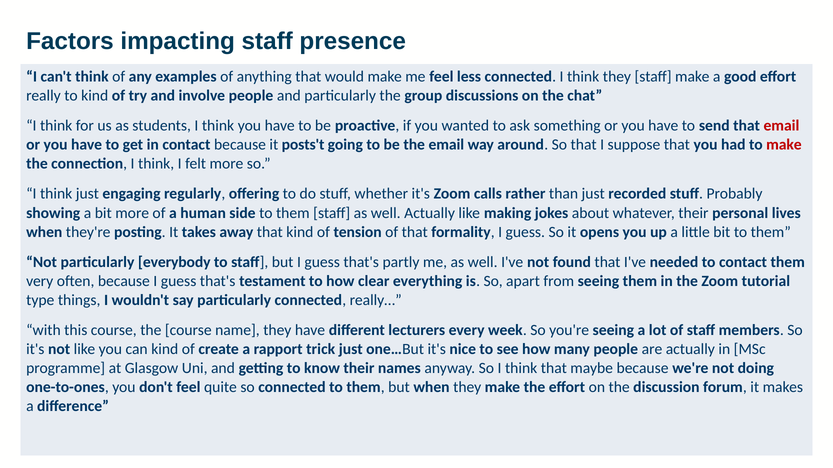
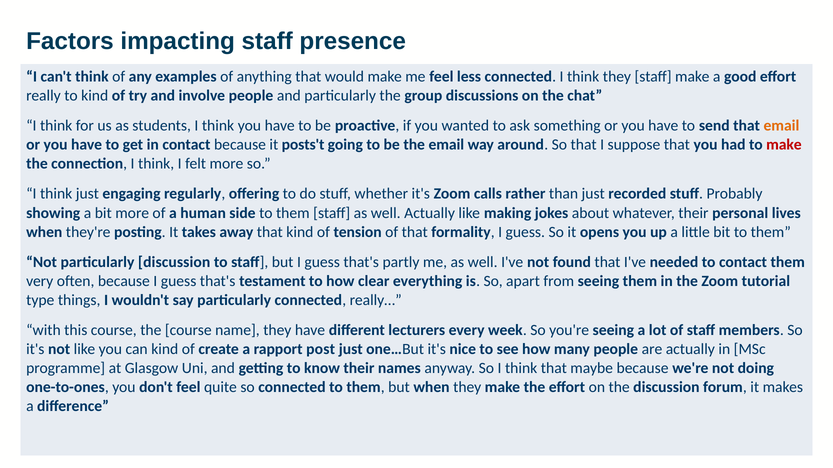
email colour: red -> orange (781, 126)
particularly everybody: everybody -> discussion (174, 262)
trick: trick -> post (321, 350)
